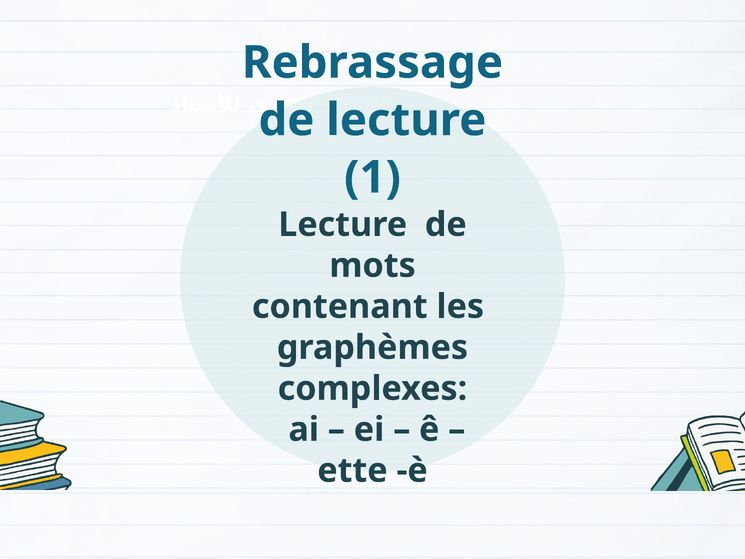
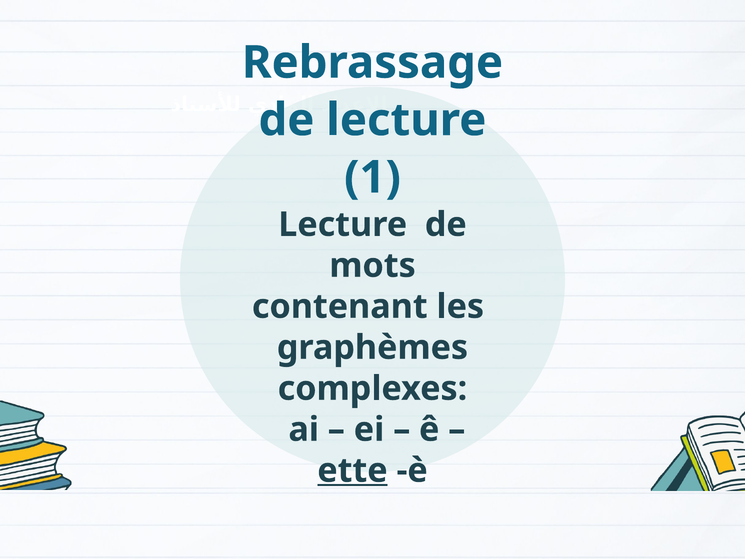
ette underline: none -> present (352, 470)
